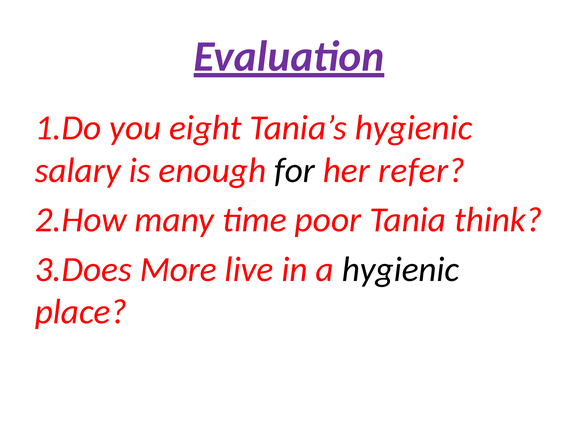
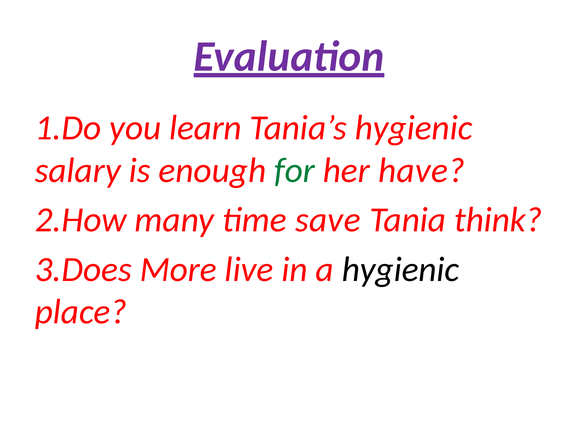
eight: eight -> learn (206, 128)
for colour: black -> green (294, 170)
refer: refer -> have (421, 170)
poor: poor -> save (328, 220)
